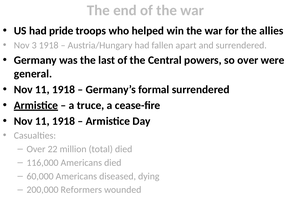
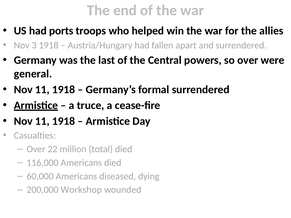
pride: pride -> ports (61, 31)
Reformers: Reformers -> Workshop (81, 190)
